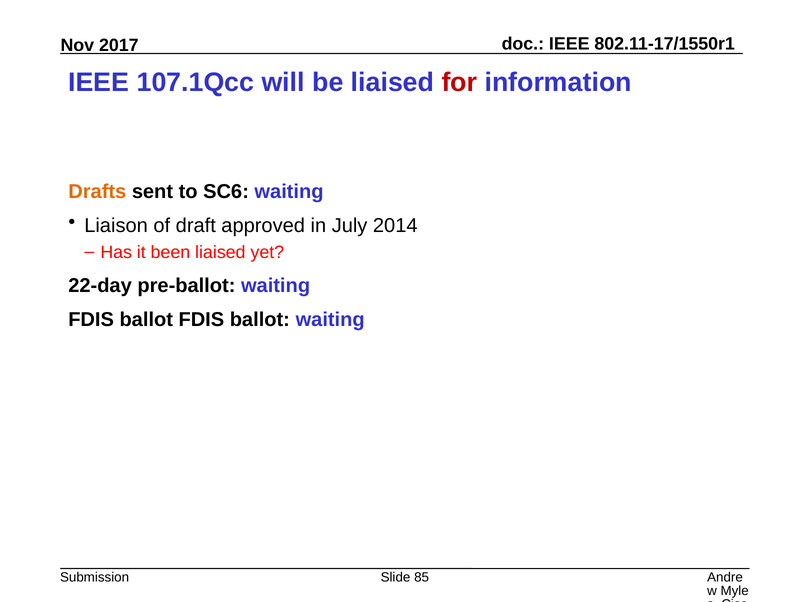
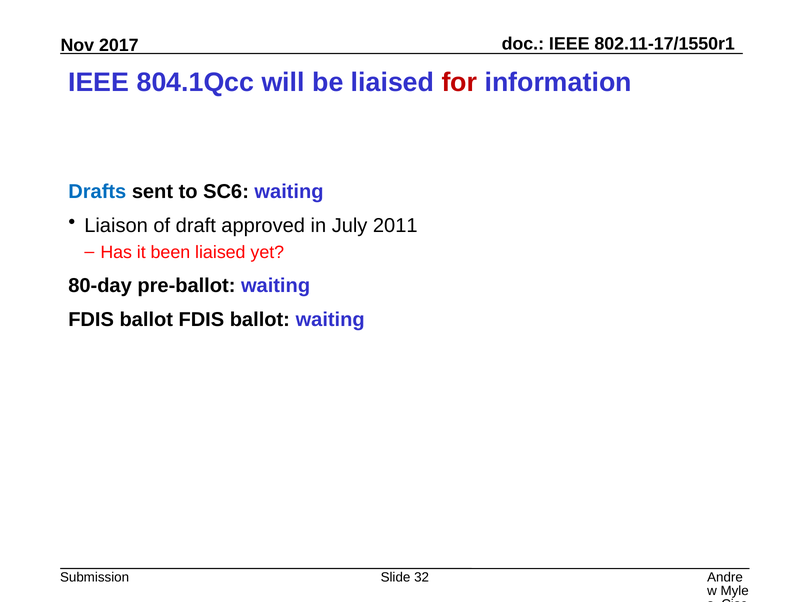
107.1Qcc: 107.1Qcc -> 804.1Qcc (195, 82)
Drafts colour: orange -> blue (97, 191)
2014: 2014 -> 2011 (395, 226)
22-day: 22-day -> 80-day (100, 286)
85: 85 -> 32 (422, 578)
